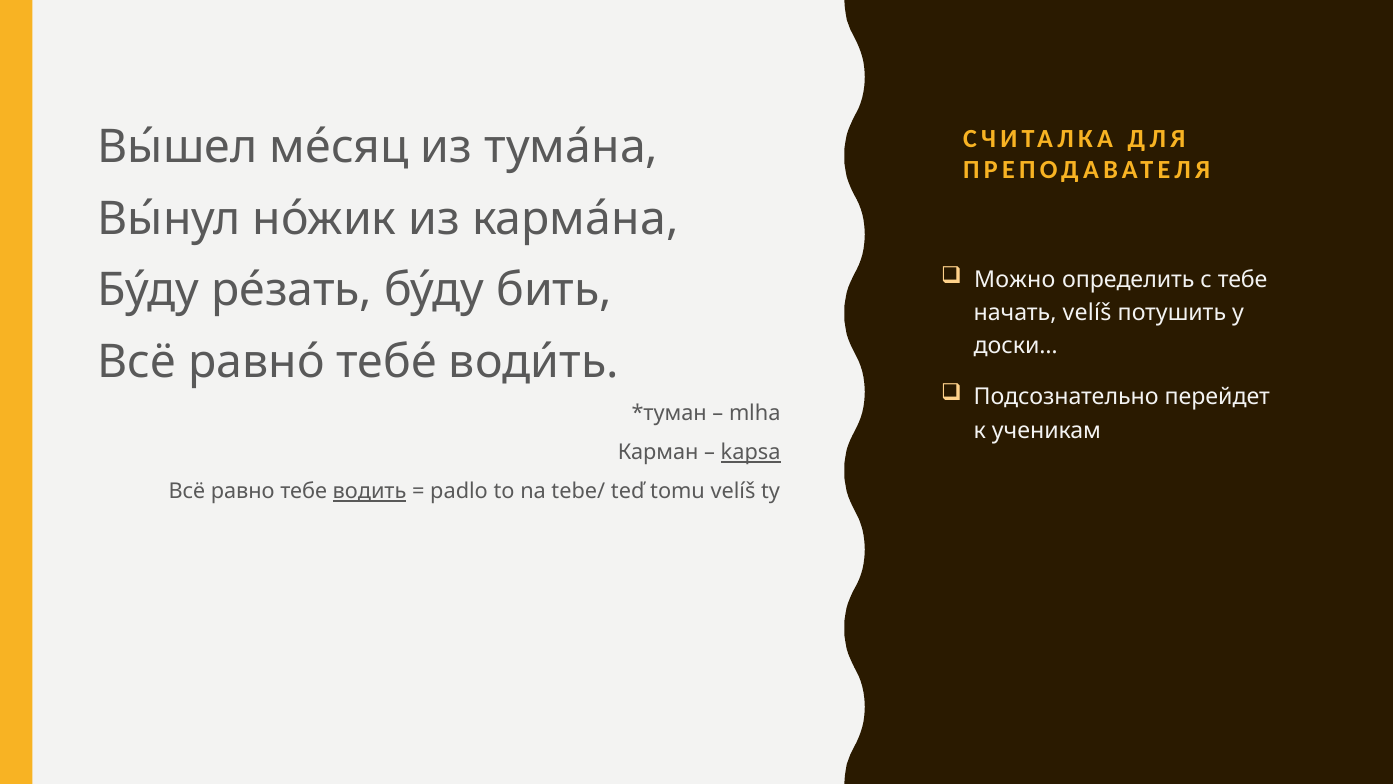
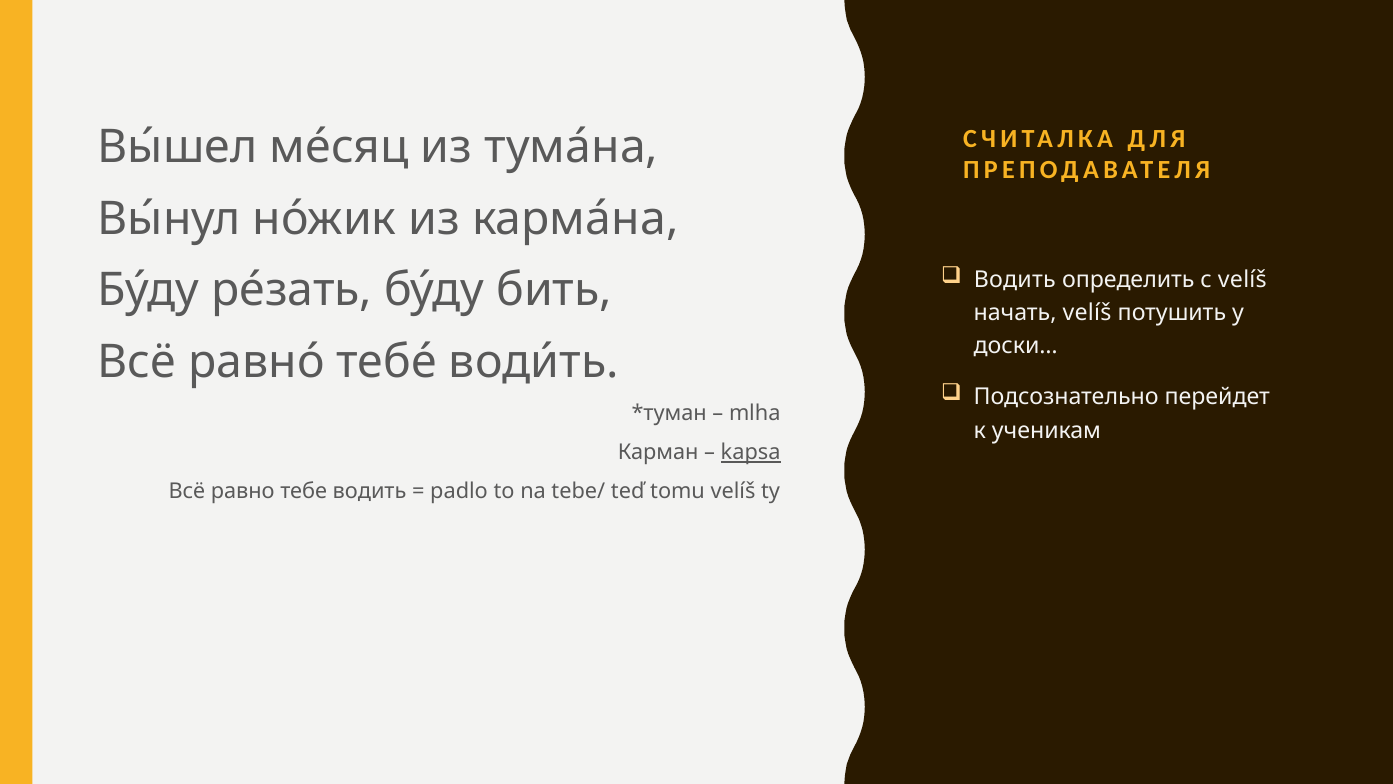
Можно: Можно -> Водить (1015, 279)
с тебе: тебе -> velíš (1242, 279)
водить underline: present -> none (370, 491)
